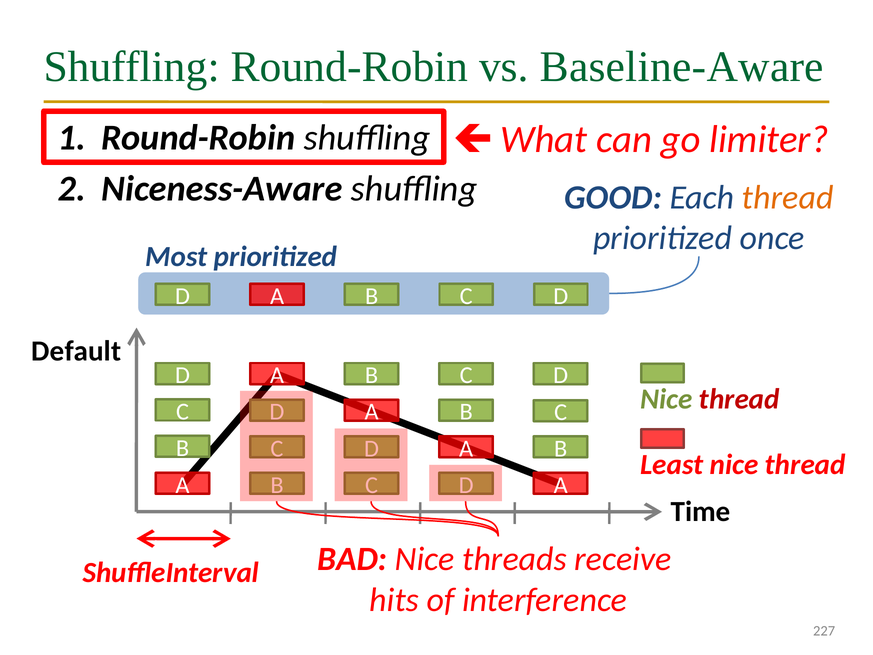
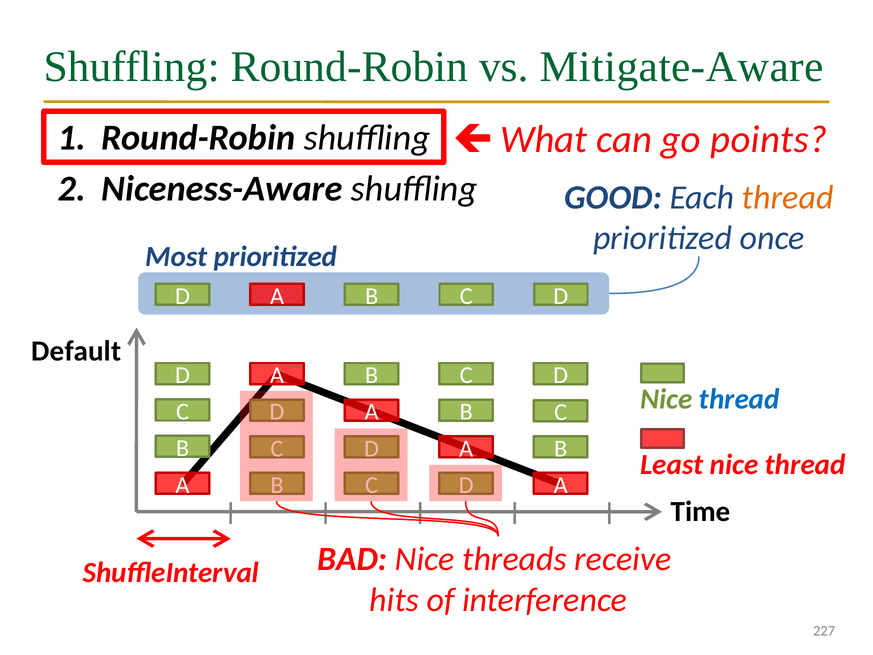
Baseline-Aware: Baseline-Aware -> Mitigate-Aware (682, 67)
limiter: limiter -> points (769, 139)
thread colour: red -> blue (739, 399)
